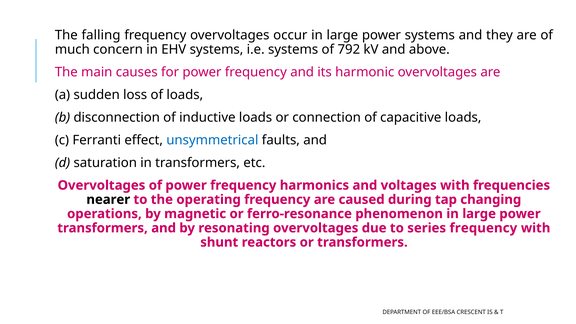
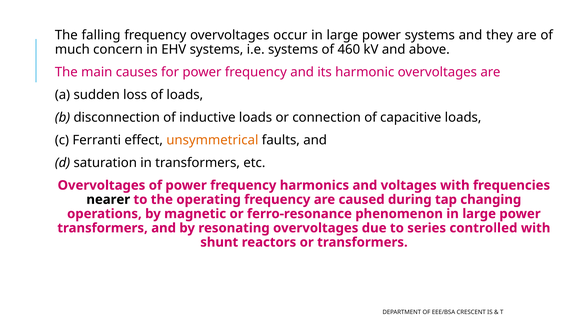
792: 792 -> 460 (349, 49)
unsymmetrical colour: blue -> orange (212, 140)
series frequency: frequency -> controlled (483, 228)
